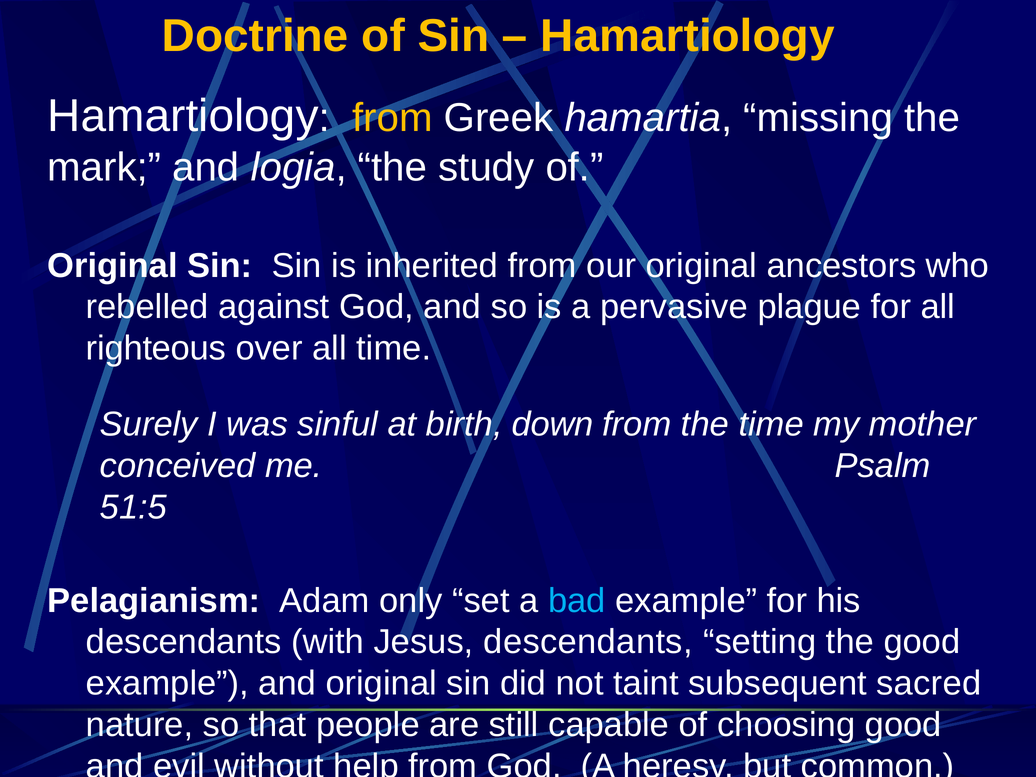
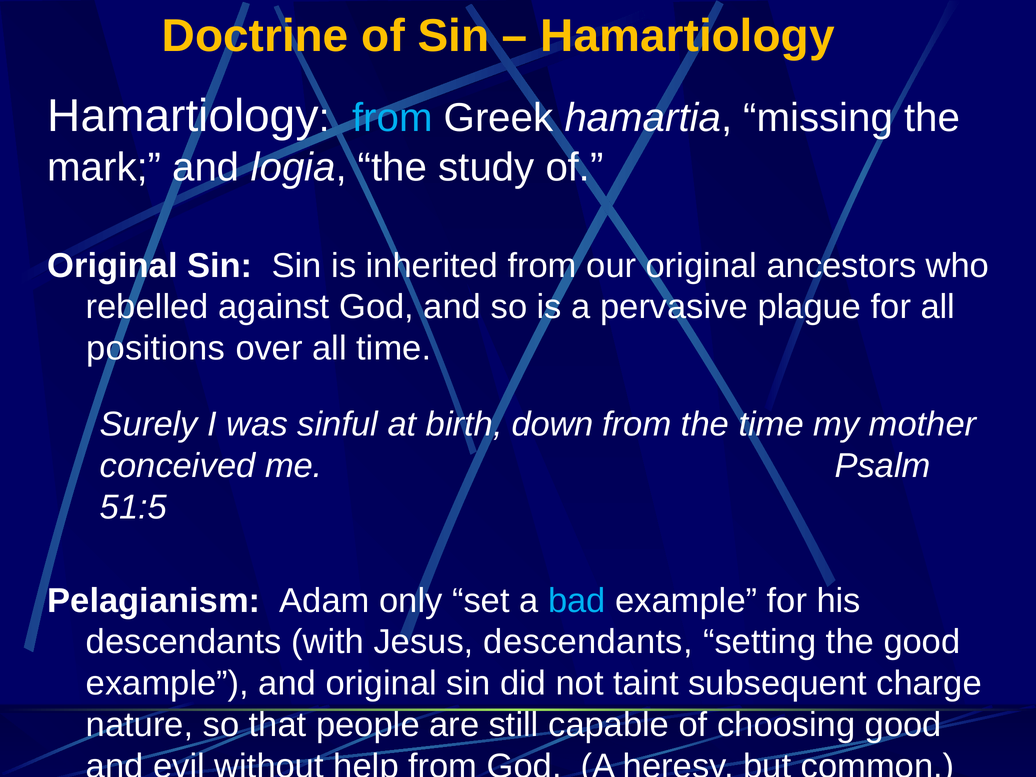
from colour: yellow -> light blue (392, 118)
righteous: righteous -> positions (156, 349)
sacred: sacred -> charge (929, 684)
